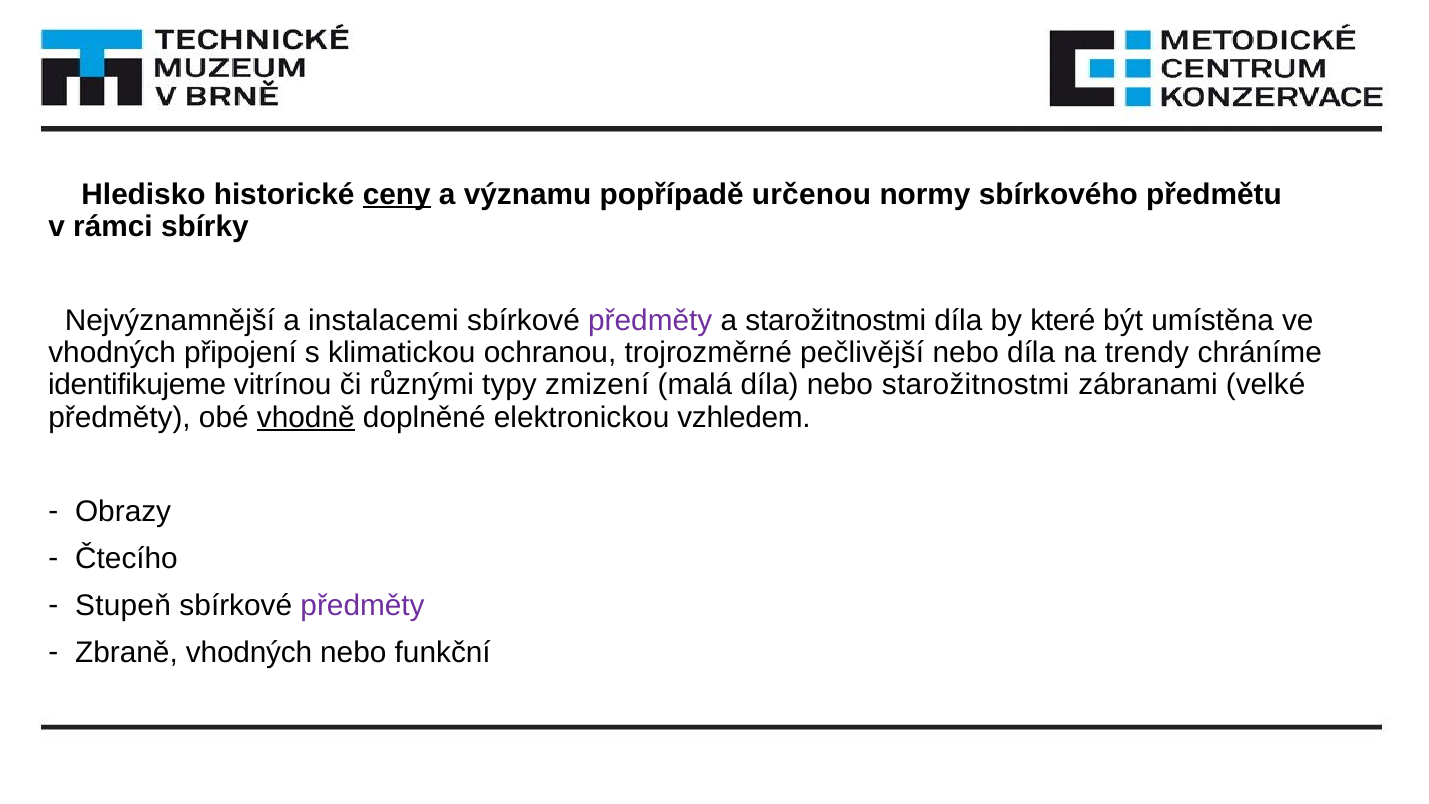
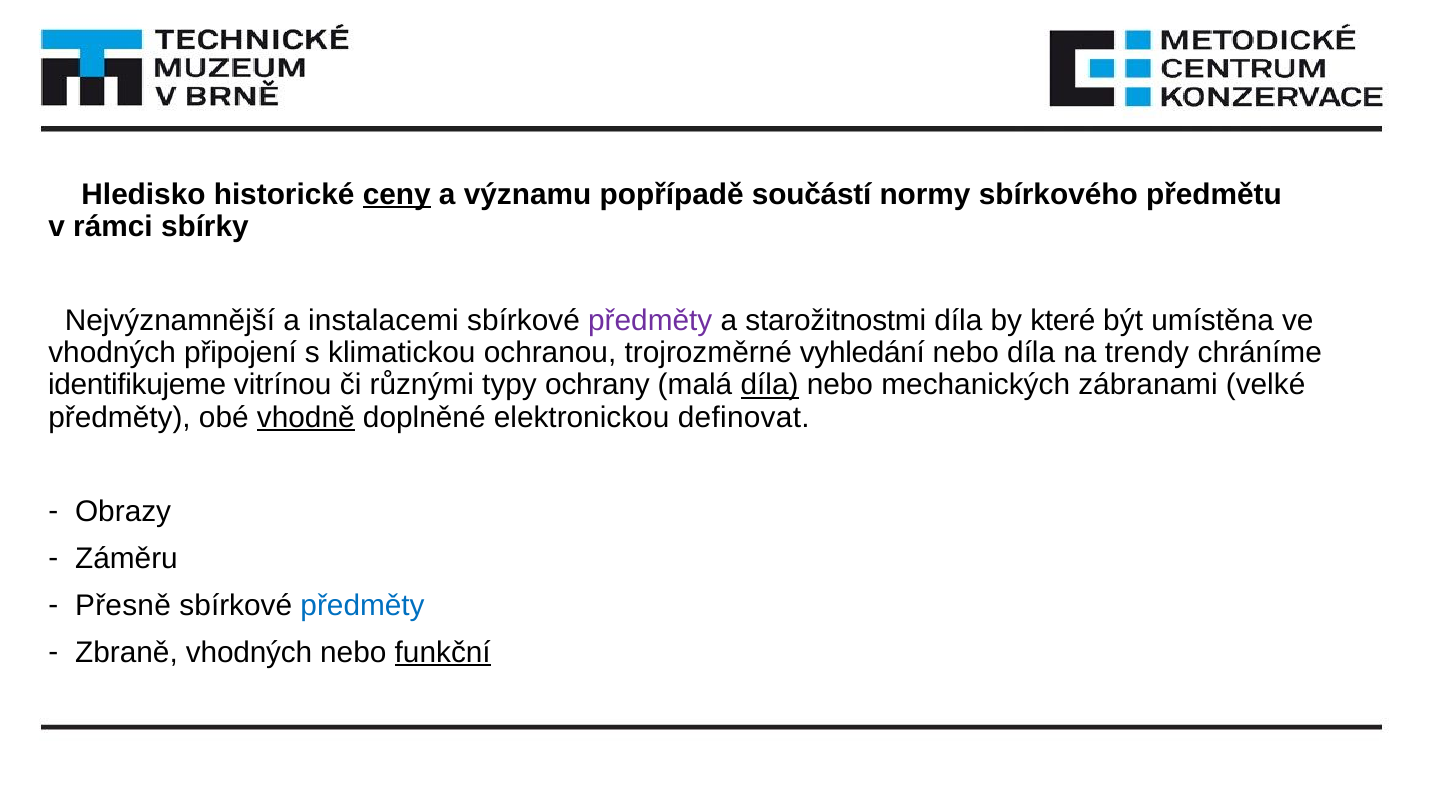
určenou: určenou -> součástí (812, 194)
pečlivější: pečlivější -> vyhledání (862, 353)
zmizení: zmizení -> ochrany (597, 385)
díla underline: none -> present (770, 385)
nebo starožitnostmi: starožitnostmi -> mechanických (976, 385)
vzhledem: vzhledem -> definovat (744, 417)
Čtecího: Čtecího -> Záměru (126, 558)
Stupeň: Stupeň -> Přesně (123, 605)
předměty colour: purple -> blue (363, 605)
funkční underline: none -> present (443, 652)
